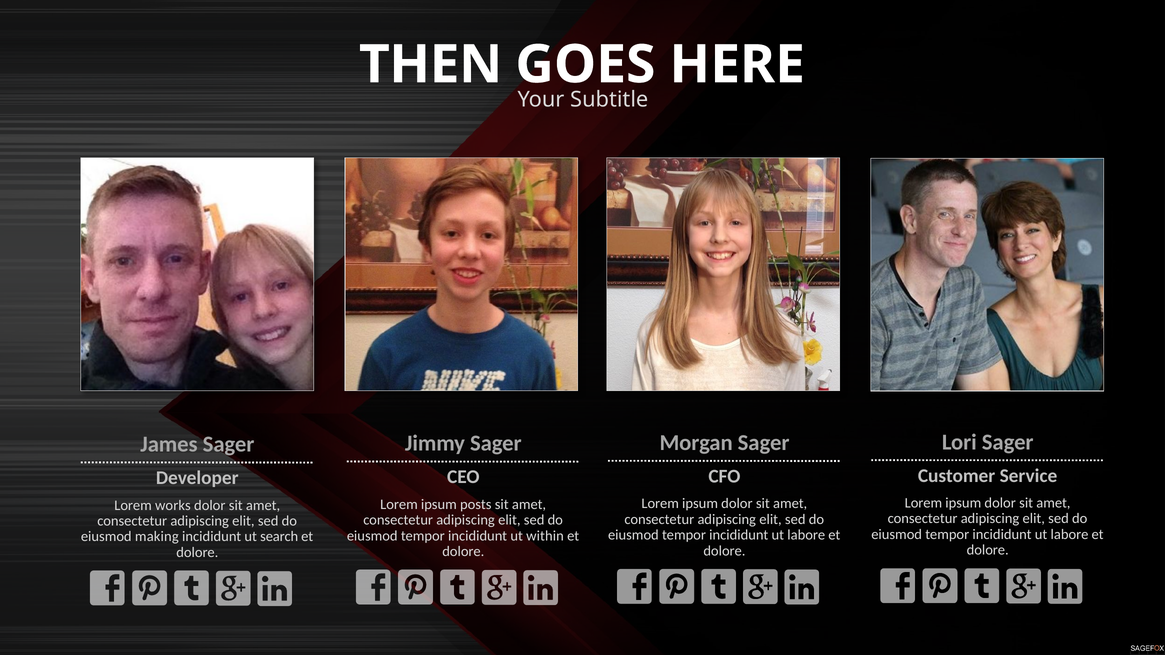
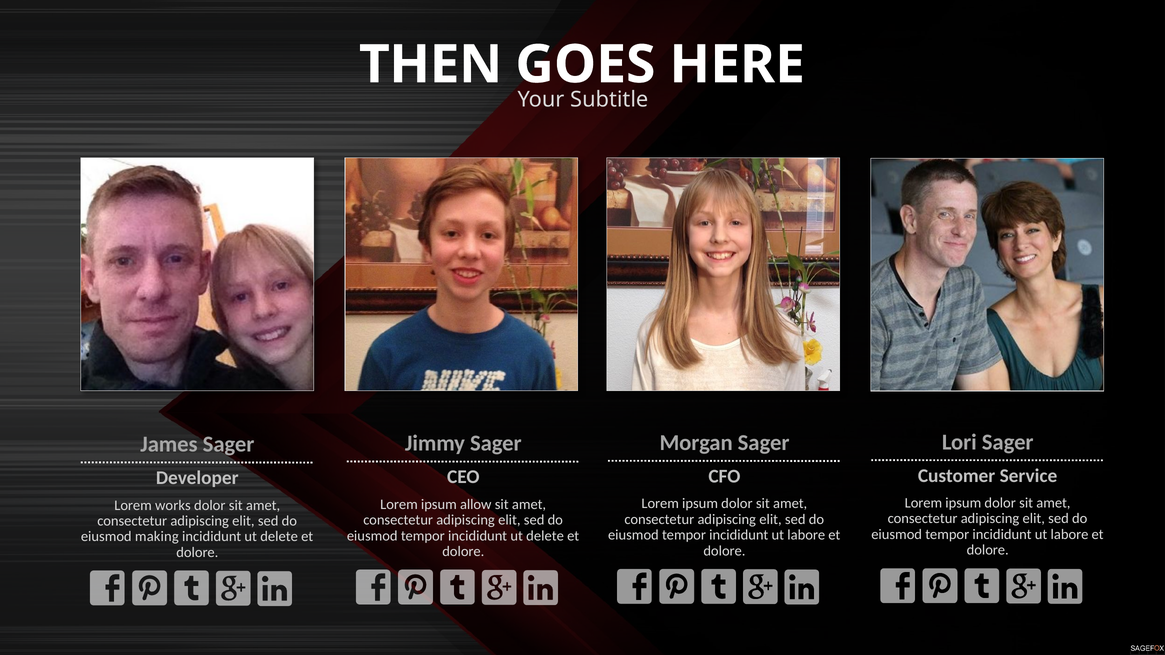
posts: posts -> allow (476, 505)
tempor incididunt ut within: within -> delete (545, 536)
search: search -> delete (279, 537)
